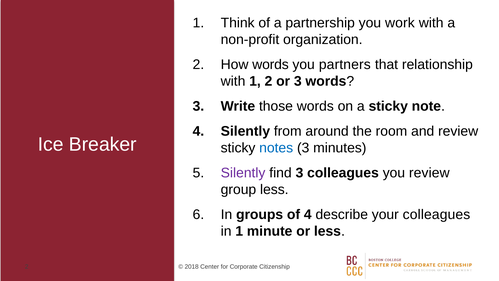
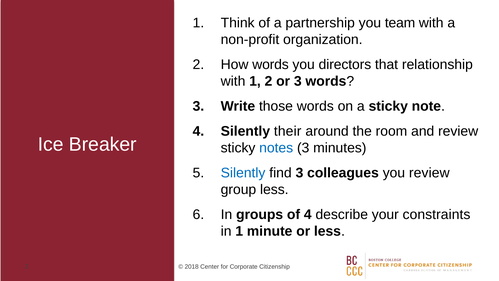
work: work -> team (400, 23)
partners: partners -> directors (345, 65)
from: from -> their (288, 131)
Silently colour: purple -> blue (243, 173)
your colleagues: colleagues -> constraints (437, 214)
